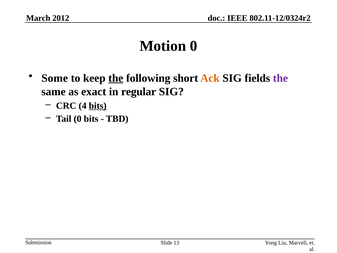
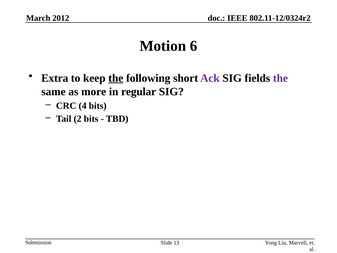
Motion 0: 0 -> 6 (194, 46)
Some: Some -> Extra (55, 78)
Ack colour: orange -> purple (210, 78)
exact: exact -> more (94, 92)
bits underline: present -> none (98, 106)
Tail 0: 0 -> 2 (78, 119)
